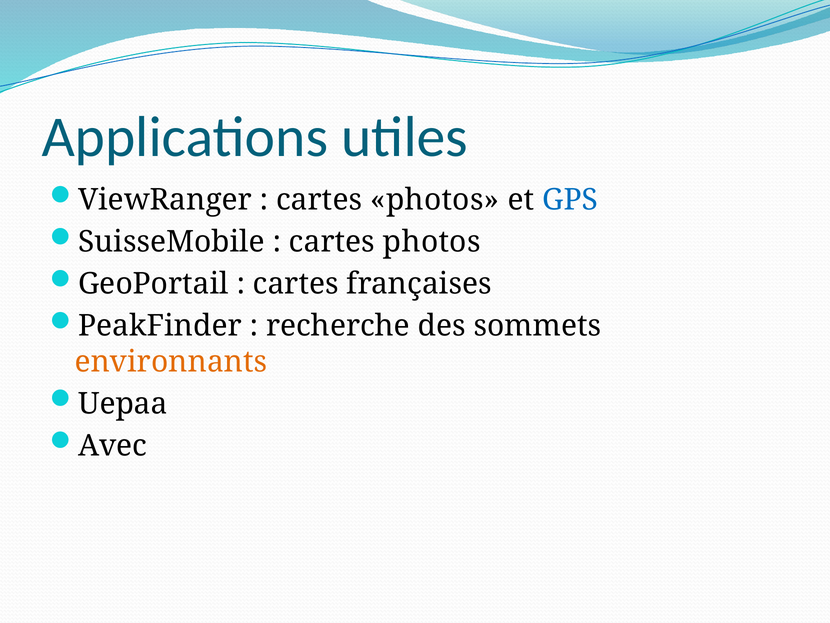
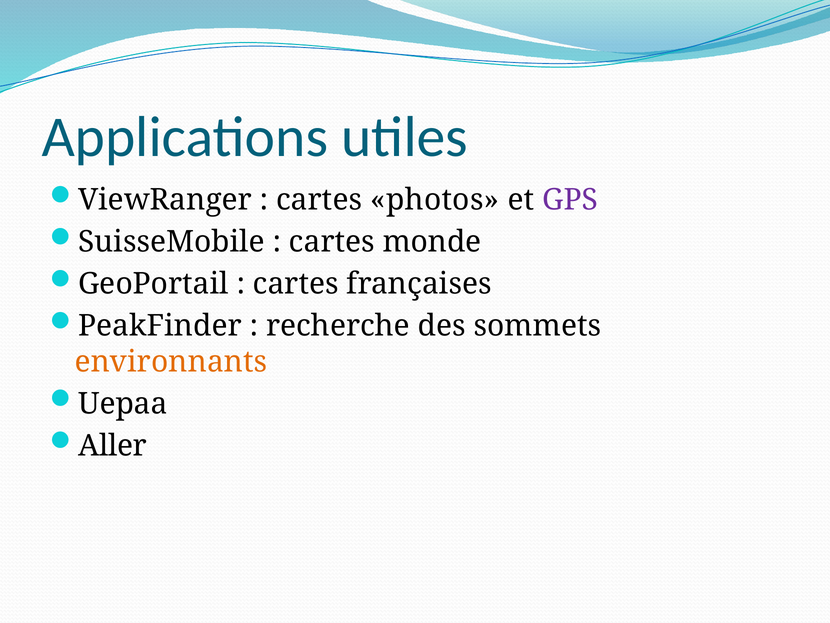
GPS colour: blue -> purple (570, 200)
photos: photos -> monde (432, 242)
Avec: Avec -> Aller (113, 445)
